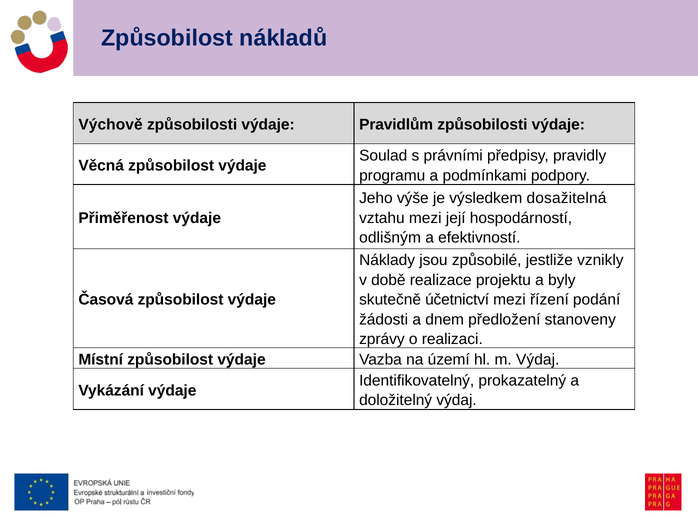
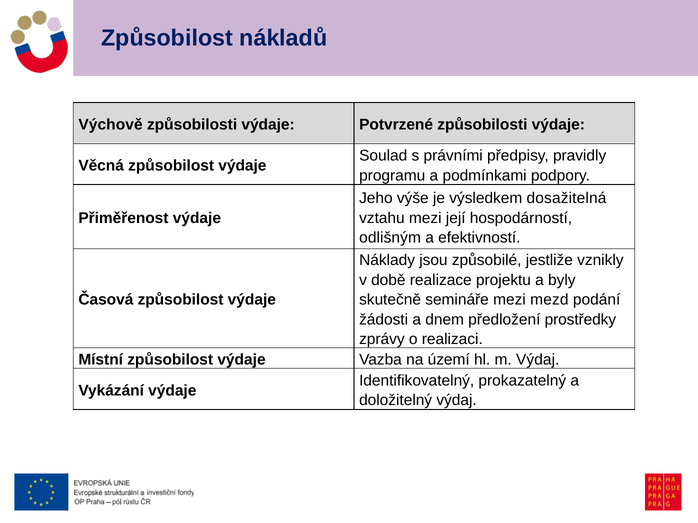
Pravidlům: Pravidlům -> Potvrzené (396, 125)
účetnictví: účetnictví -> semináře (457, 300)
řízení: řízení -> mezd (549, 300)
stanoveny: stanoveny -> prostředky (580, 320)
